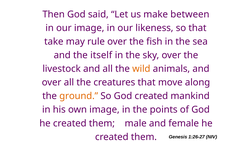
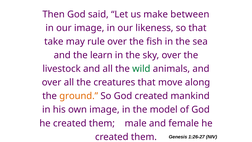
itself: itself -> learn (101, 55)
wild colour: orange -> green (141, 69)
points: points -> model (164, 109)
